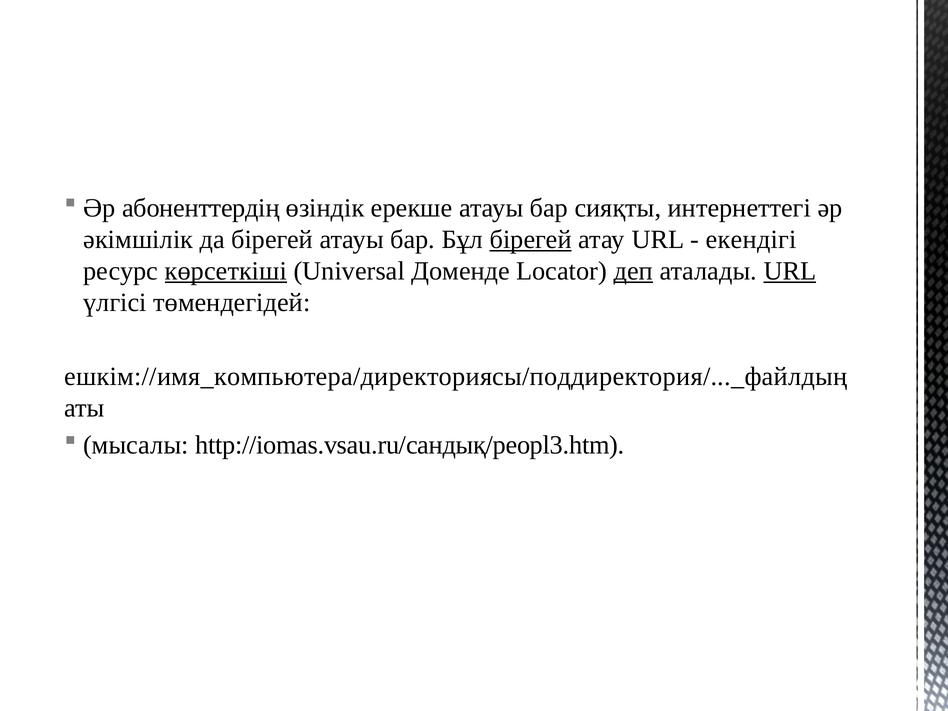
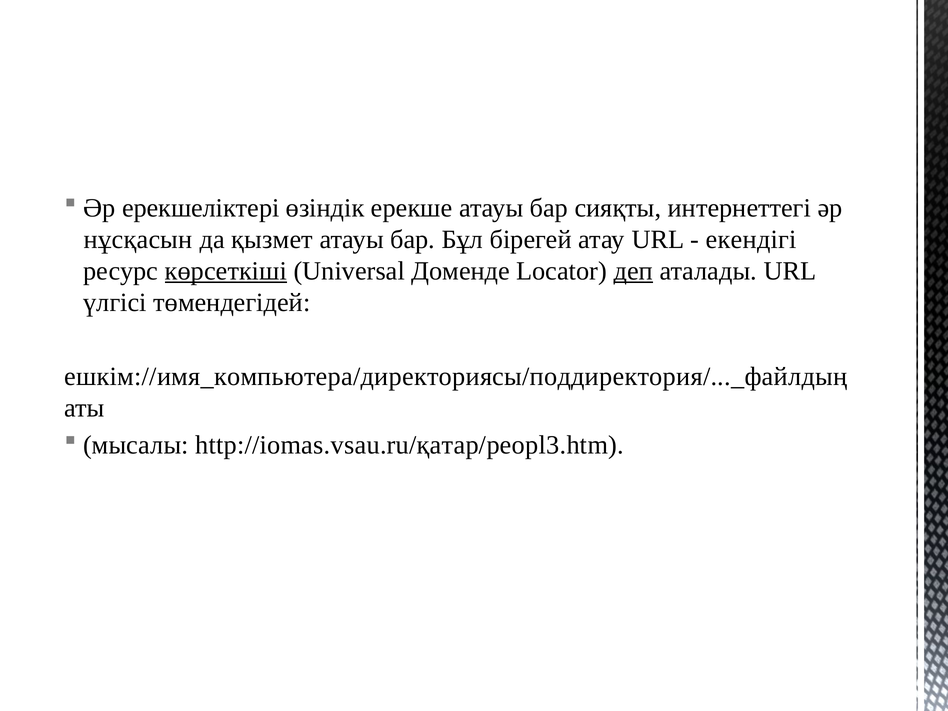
абоненттердің: абоненттердің -> ерекшеліктері (201, 208)
әкімшілік: әкімшілік -> нұсқасын (138, 239)
да бірегей: бірегей -> қызмет (272, 239)
бірегей underline: present -> none (531, 239)
URL underline: present -> none (790, 271)
http://iomas.vsau.ru/сандық/peopl3.htm: http://iomas.vsau.ru/сандық/peopl3.htm -> http://iomas.vsau.ru/қатар/peopl3.htm (410, 445)
